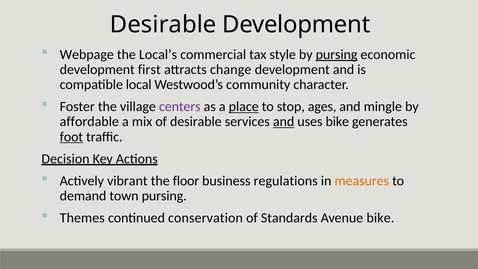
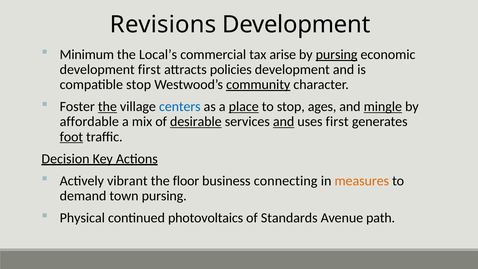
Desirable: Desirable -> Revisions (163, 25)
Webpage: Webpage -> Minimum (87, 54)
style: style -> arise (283, 54)
change: change -> policies (231, 69)
compatible local: local -> stop (139, 85)
community underline: none -> present (258, 85)
the underline: none -> present (107, 107)
centers colour: purple -> blue (180, 107)
mingle underline: none -> present (383, 107)
desirable underline: none -> present (196, 122)
uses bike: bike -> first (337, 122)
regulations: regulations -> connecting (286, 181)
Themes: Themes -> Physical (82, 218)
conservation: conservation -> photovoltaics (206, 218)
Avenue bike: bike -> path (381, 218)
